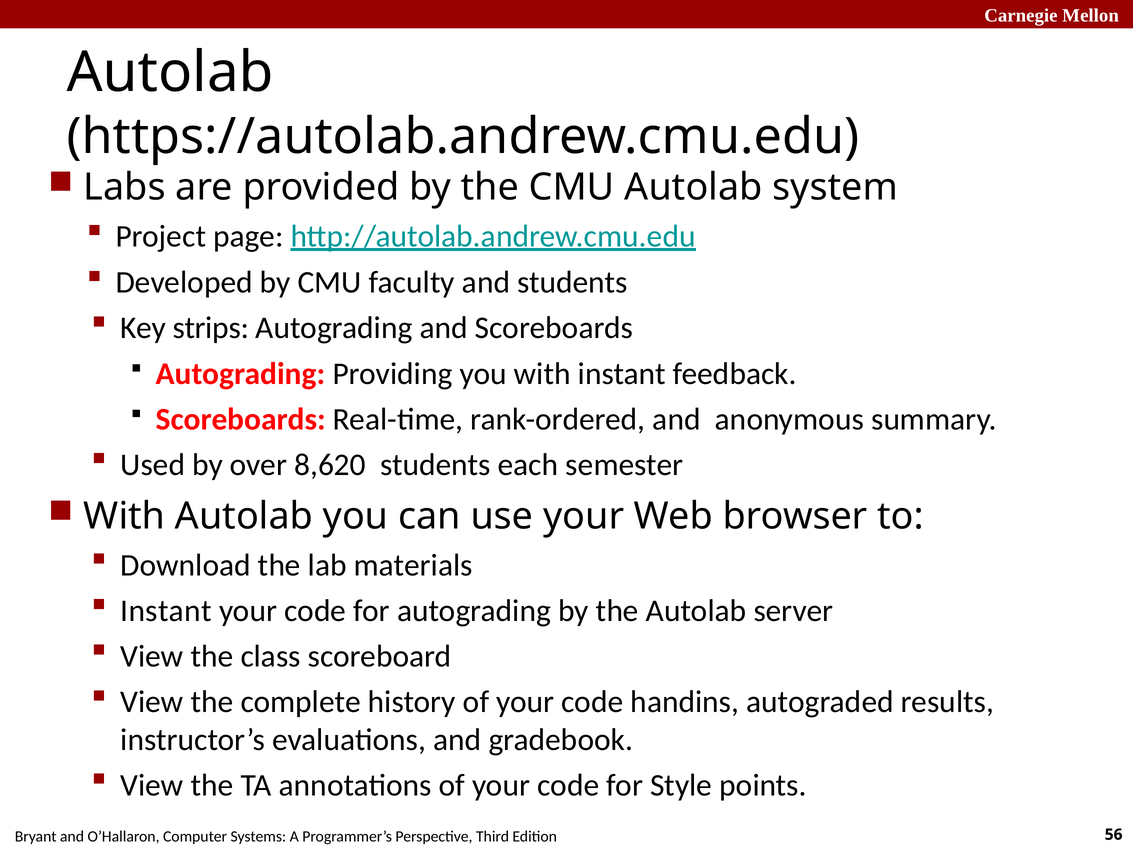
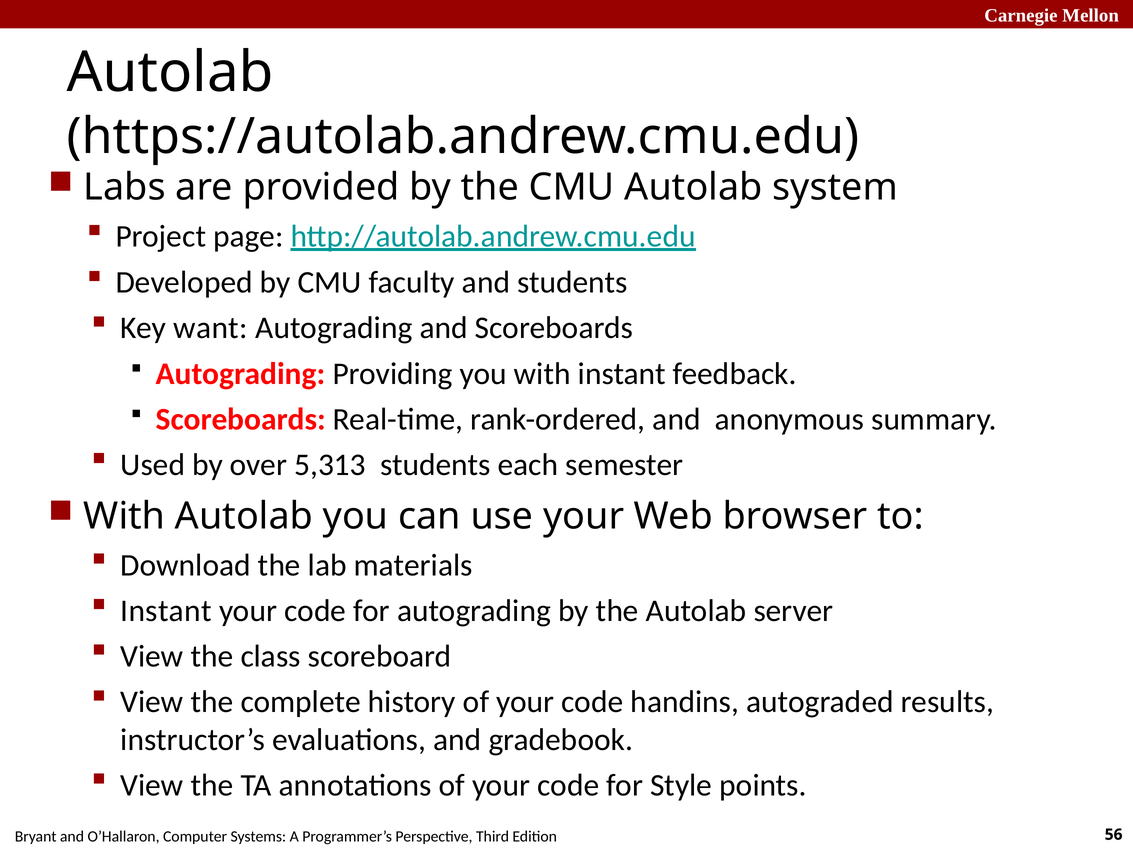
strips: strips -> want (210, 328)
8,620: 8,620 -> 5,313 (330, 465)
